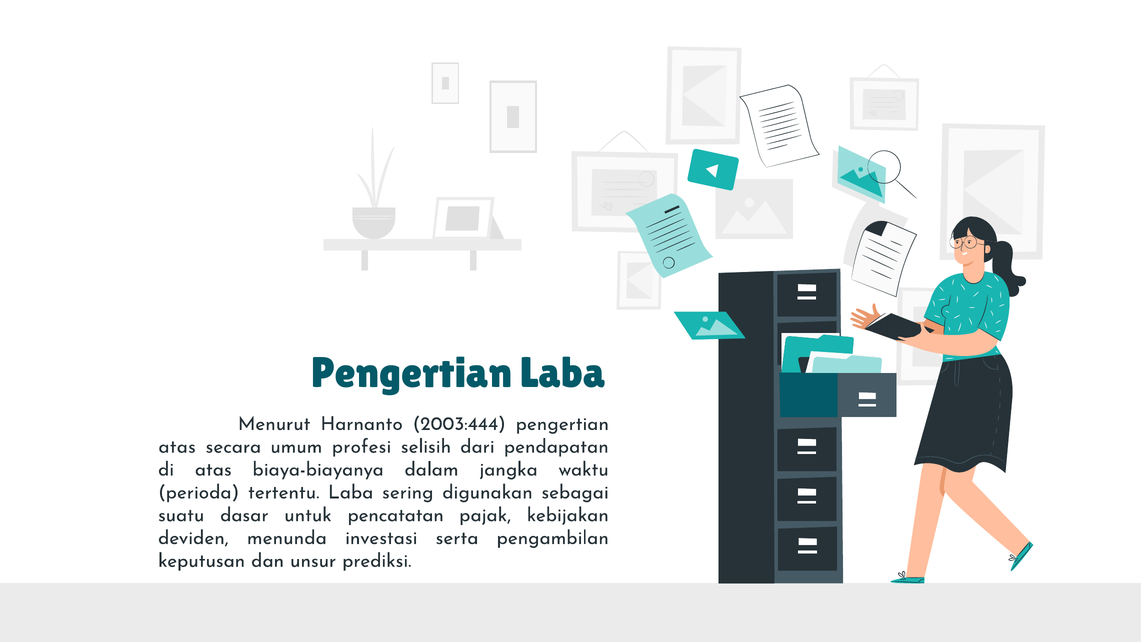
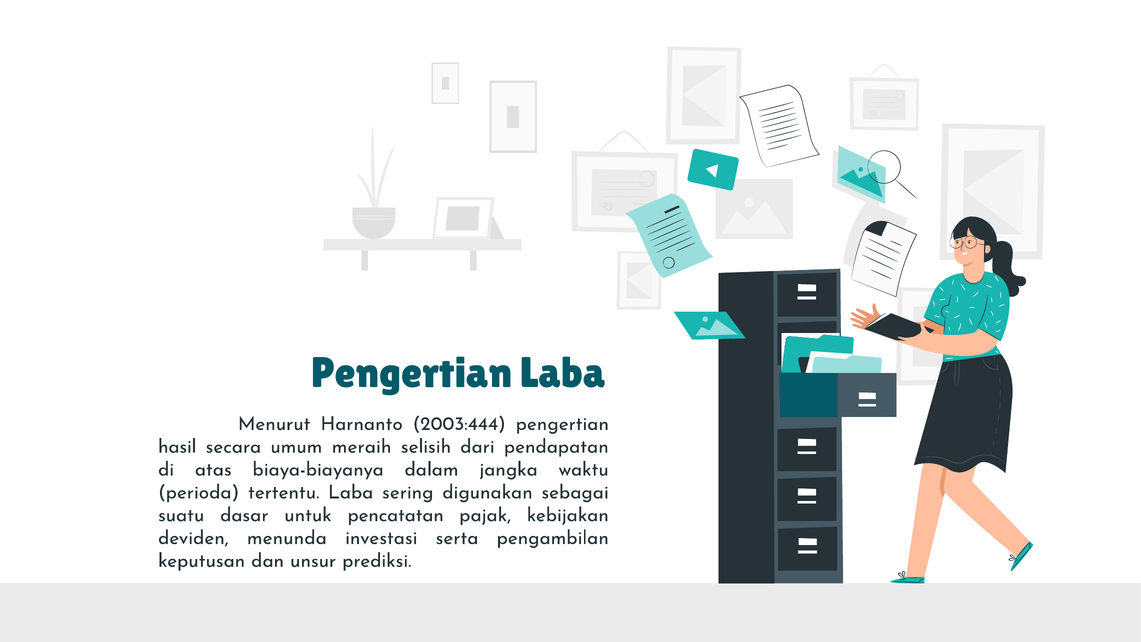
atas: atas -> hasil (177, 446)
profesi: profesi -> meraih (362, 446)
